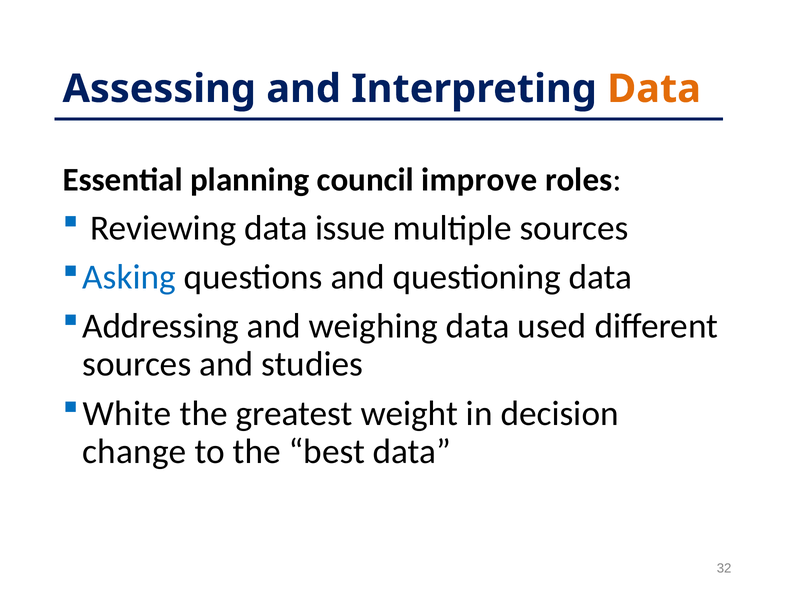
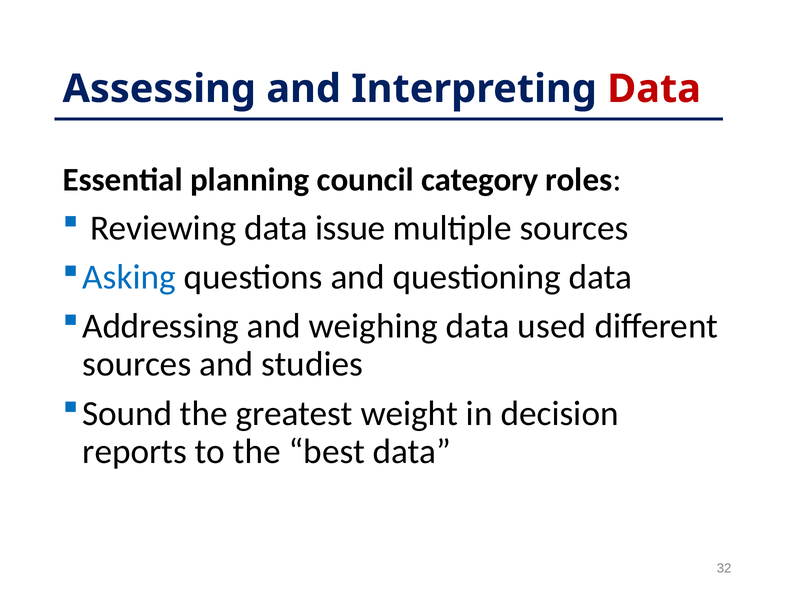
Data colour: orange -> red (654, 89)
improve: improve -> category (480, 180)
White: White -> Sound (127, 414)
change: change -> reports (135, 452)
